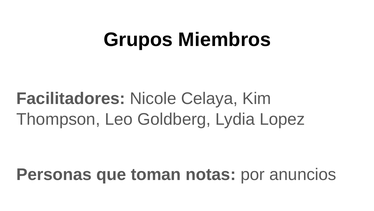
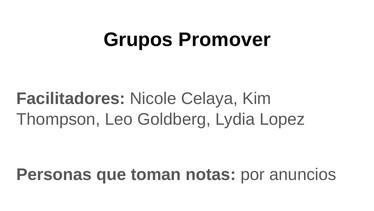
Miembros: Miembros -> Promover (225, 40)
